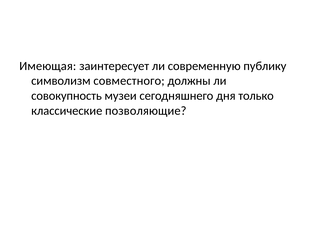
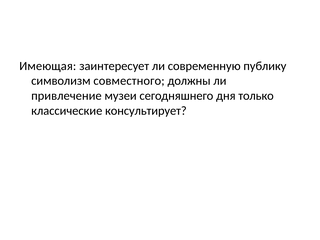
совокупность: совокупность -> привлечение (66, 96)
позволяющие: позволяющие -> консультирует (146, 111)
